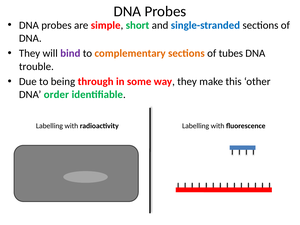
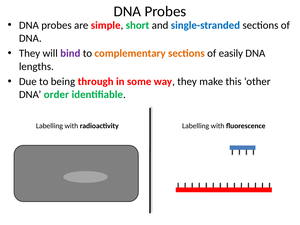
tubes: tubes -> easily (231, 53)
trouble: trouble -> lengths (36, 66)
